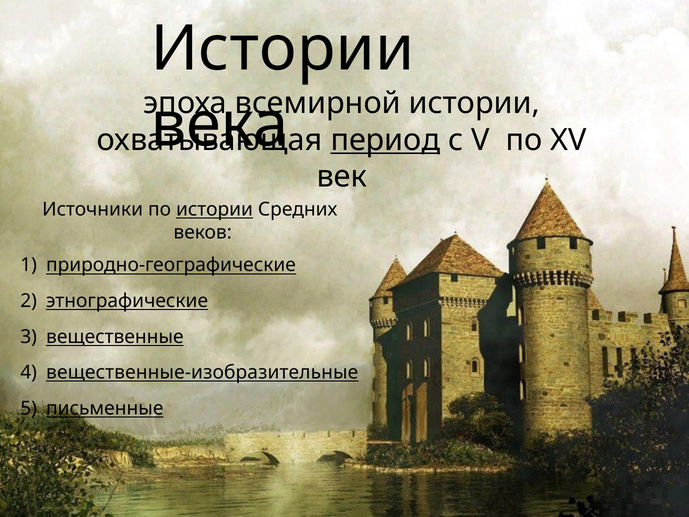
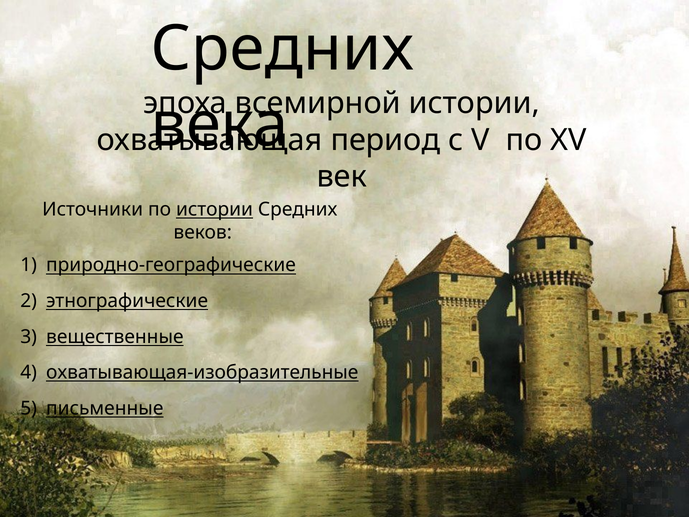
Истории: Истории -> Средних (282, 49)
период underline: present -> none (385, 140)
вещественные-изобразительные: вещественные-изобразительные -> охватывающая-изобразительные (202, 372)
